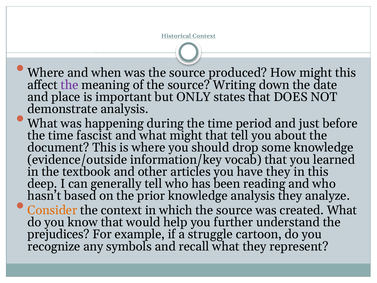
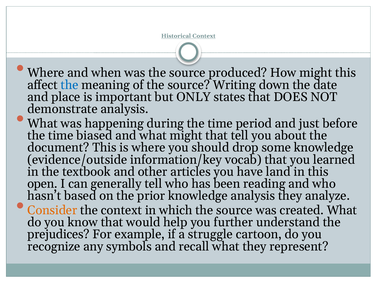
the colour: purple -> blue (70, 85)
fascist: fascist -> biased (94, 135)
have they: they -> land (278, 172)
deep: deep -> open (42, 184)
